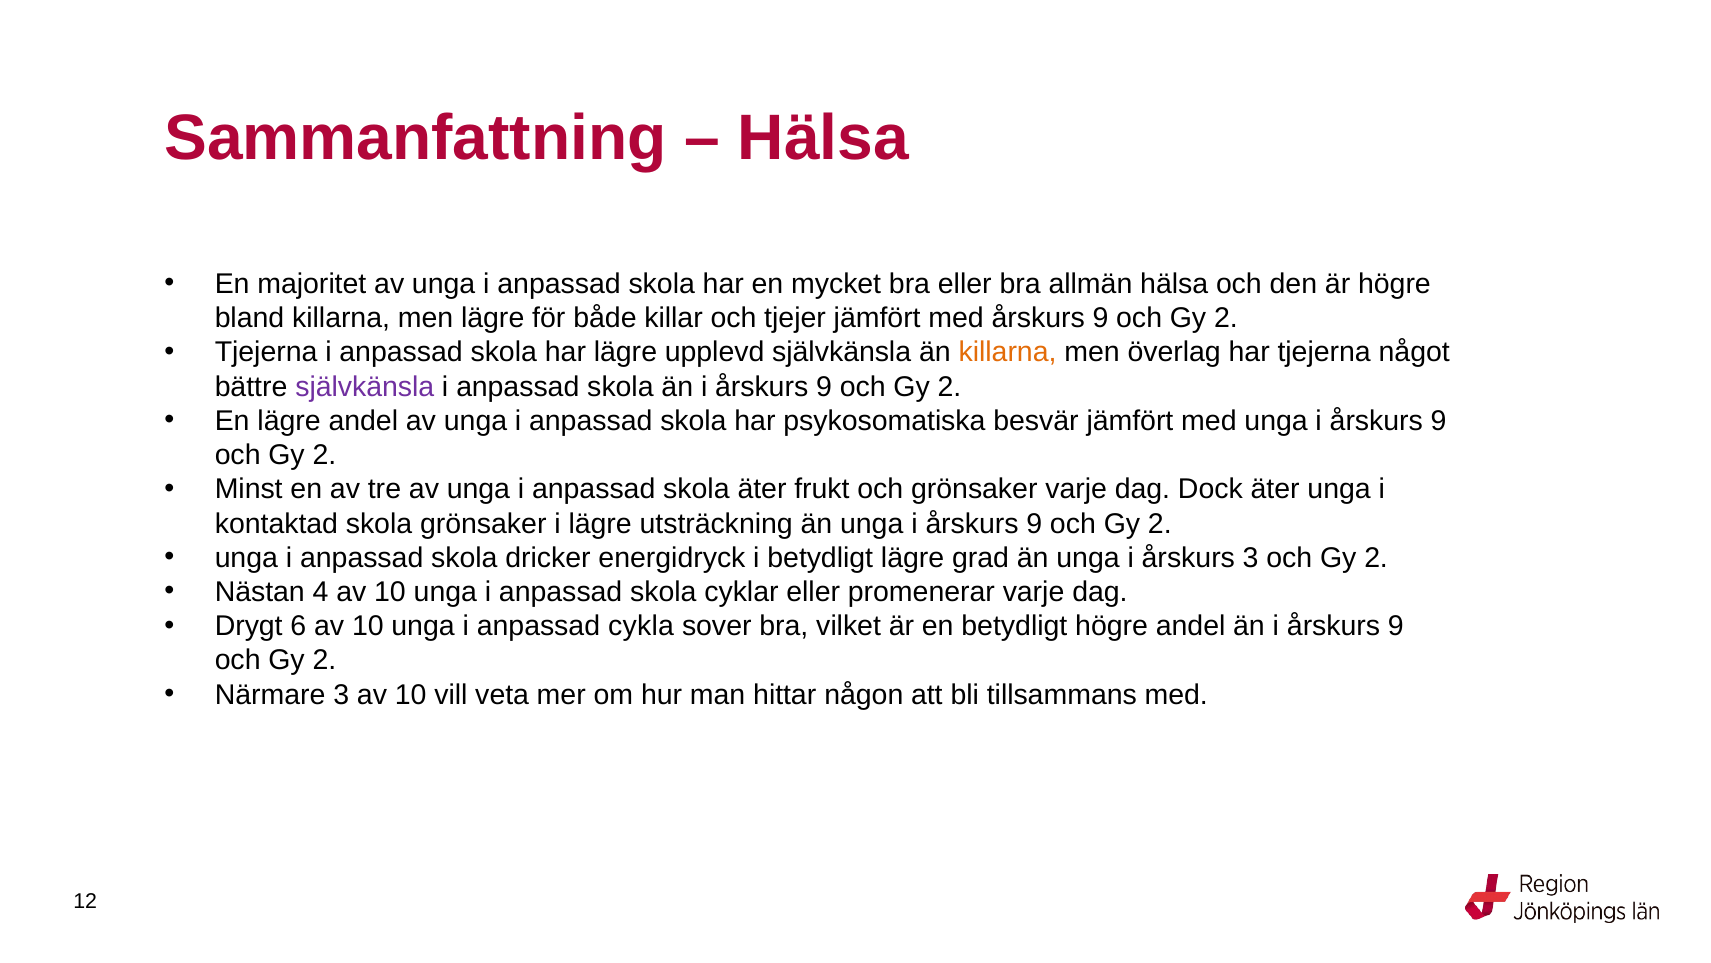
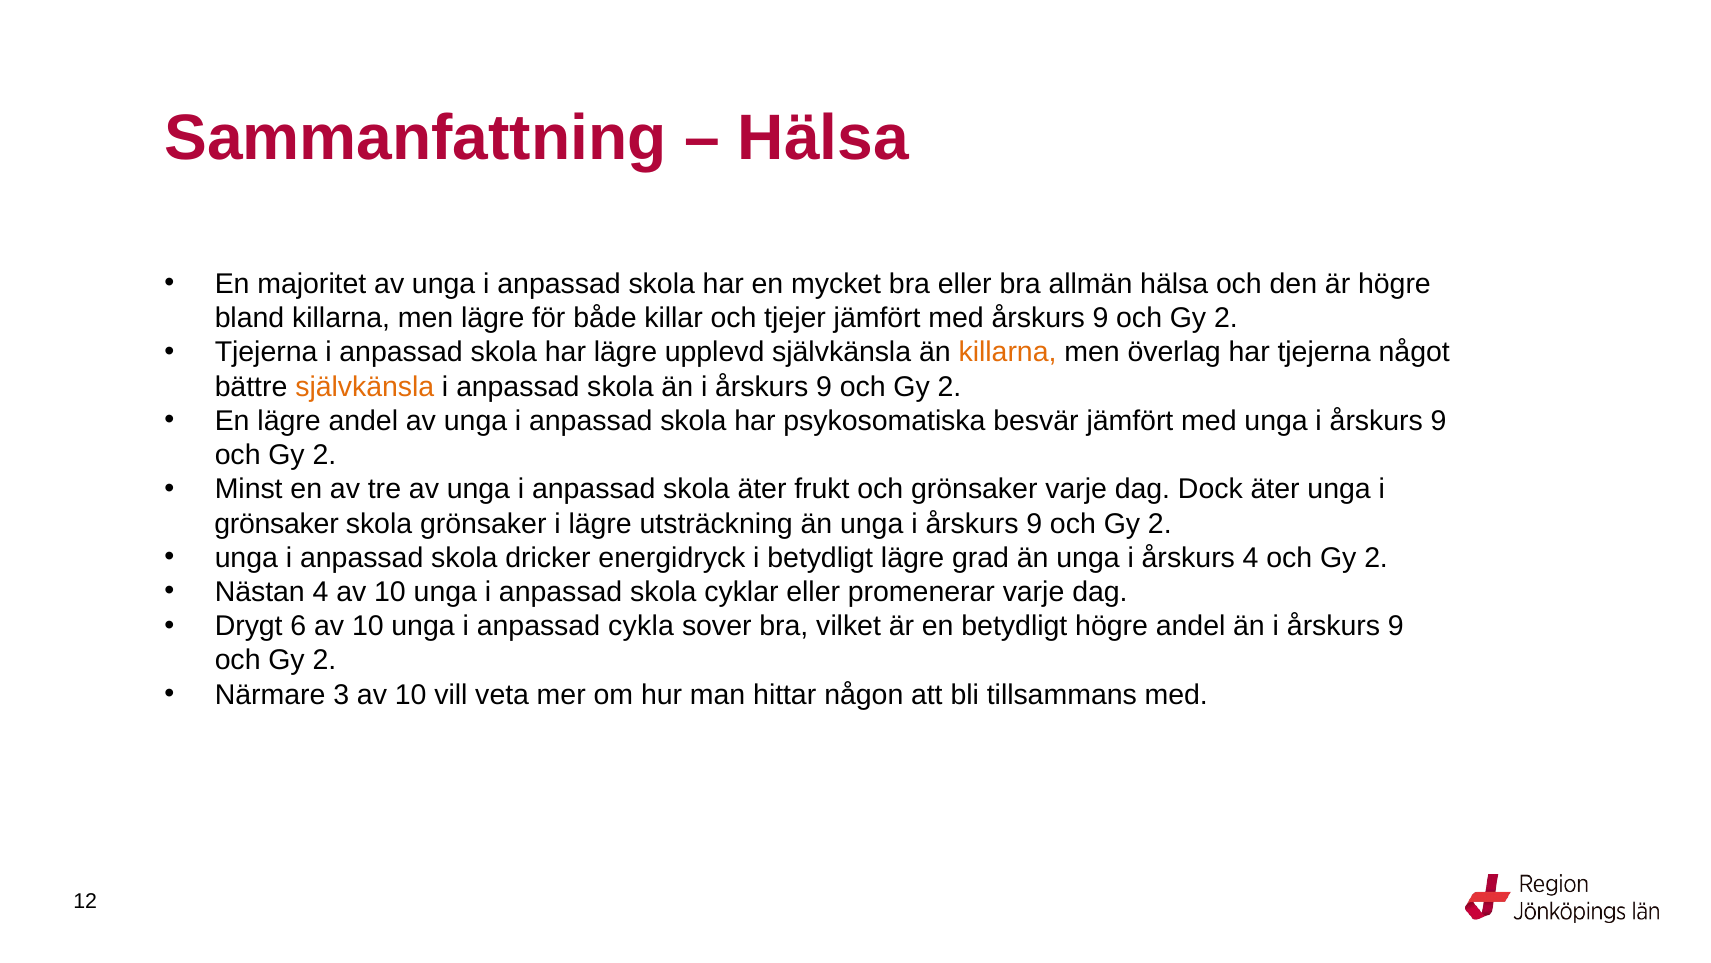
självkänsla colour: purple -> orange (365, 386)
kontaktad: kontaktad -> grönsaker (277, 523)
årskurs 3: 3 -> 4 (1251, 557)
